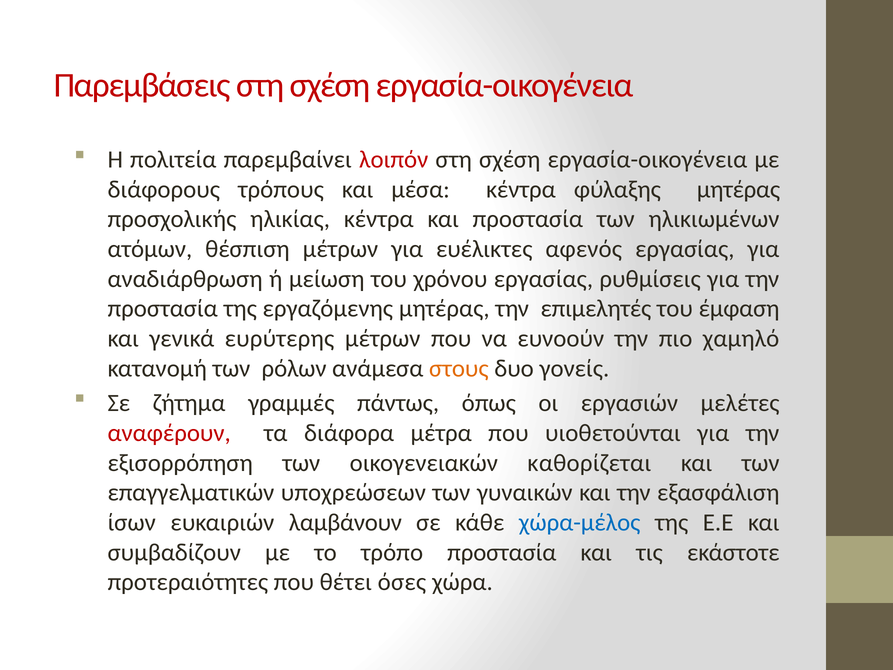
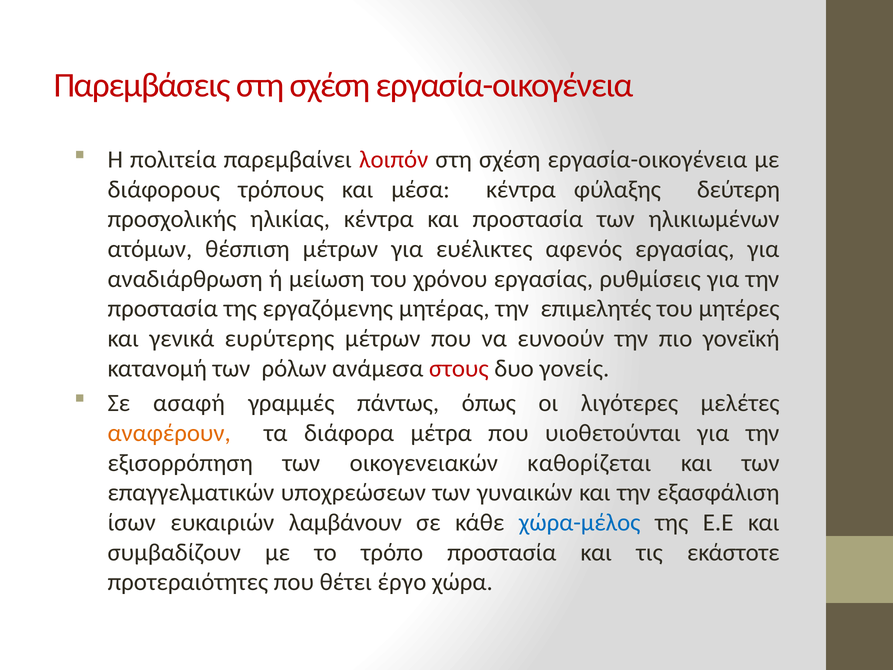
φύλαξης μητέρας: μητέρας -> δεύτερη (738, 189)
έμφαση: έμφαση -> μητέρες (739, 309)
χαμηλό: χαμηλό -> γονεϊκή (741, 338)
στους colour: orange -> red (459, 368)
ζήτημα: ζήτημα -> ασαφή (189, 403)
εργασιών: εργασιών -> λιγότερες (629, 403)
αναφέρουν colour: red -> orange (169, 433)
όσες: όσες -> έργο (402, 582)
